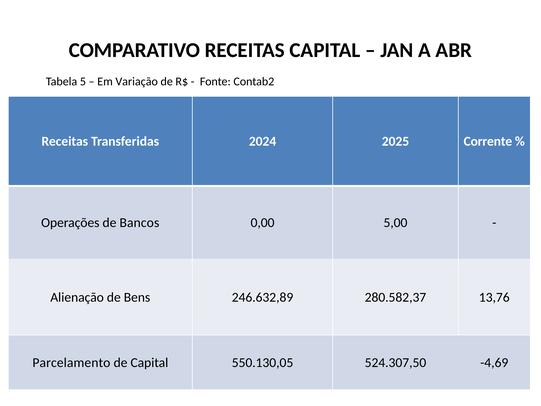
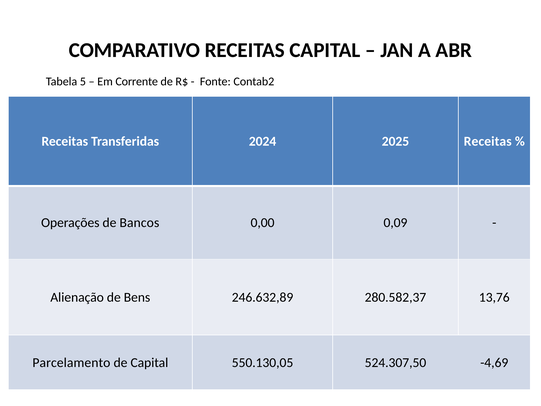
Variação: Variação -> Corrente (137, 82)
2025 Corrente: Corrente -> Receitas (488, 141)
5,00: 5,00 -> 0,09 (395, 223)
